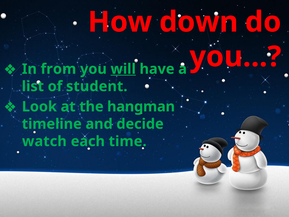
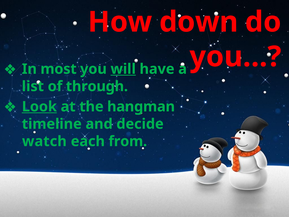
from: from -> most (59, 69)
student: student -> through (97, 86)
Look underline: none -> present (39, 106)
time: time -> from (128, 141)
